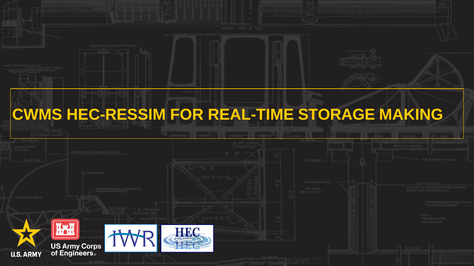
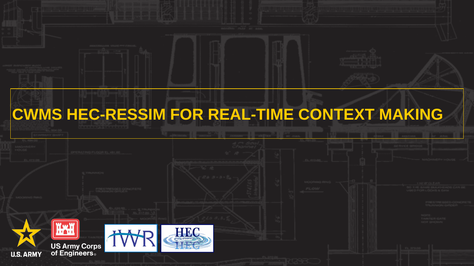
STORAGE: STORAGE -> CONTEXT (336, 115)
